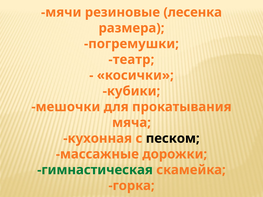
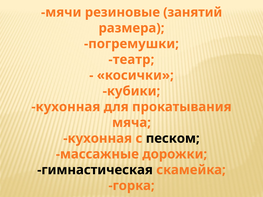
резиновые лесенка: лесенка -> занятий (193, 12)
мешочки: мешочки -> кухонная (66, 107)
гимнастическая colour: green -> black (95, 170)
